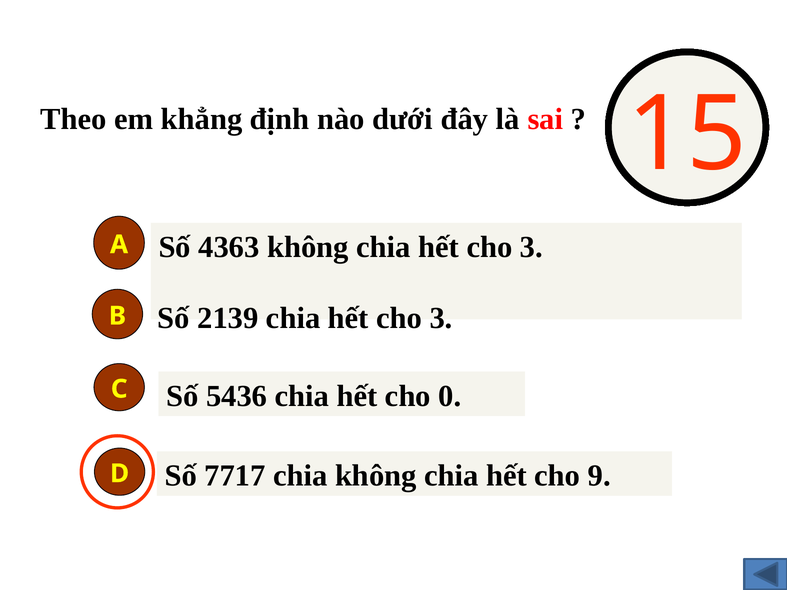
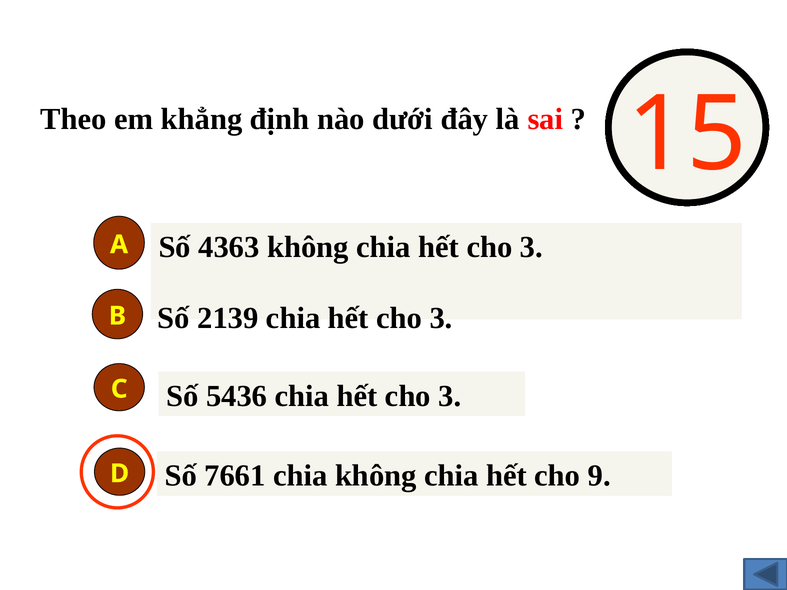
0: 0 -> 3 (450, 396)
7717: 7717 -> 7661 (235, 476)
